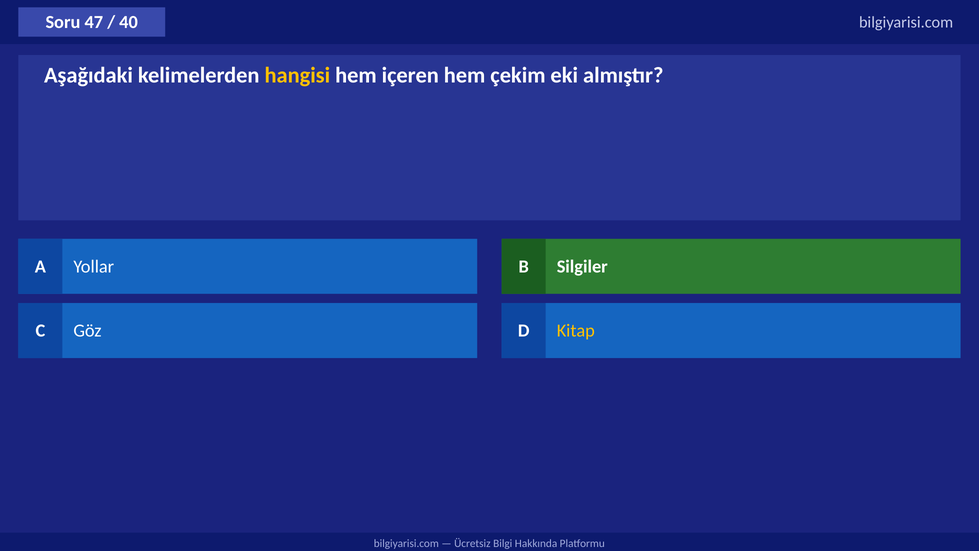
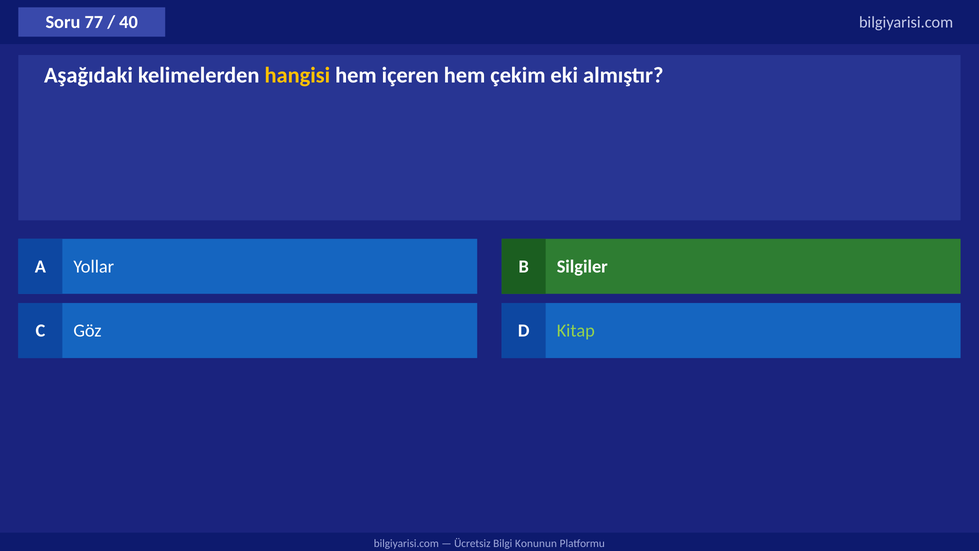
47: 47 -> 77 (94, 22)
Kitap colour: yellow -> light green (576, 331)
Hakkında: Hakkında -> Konunun (536, 543)
